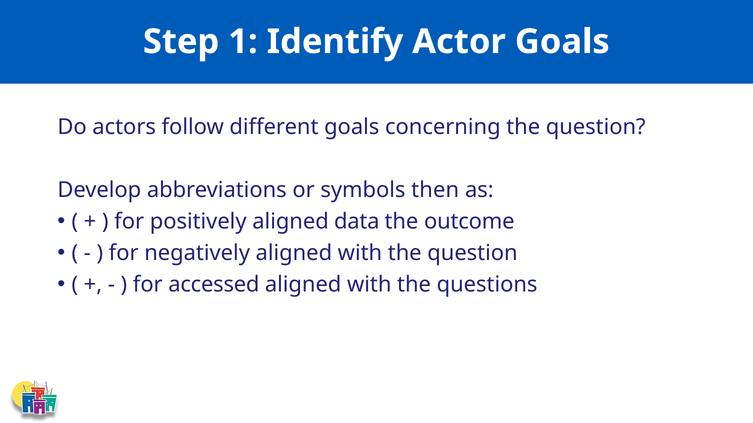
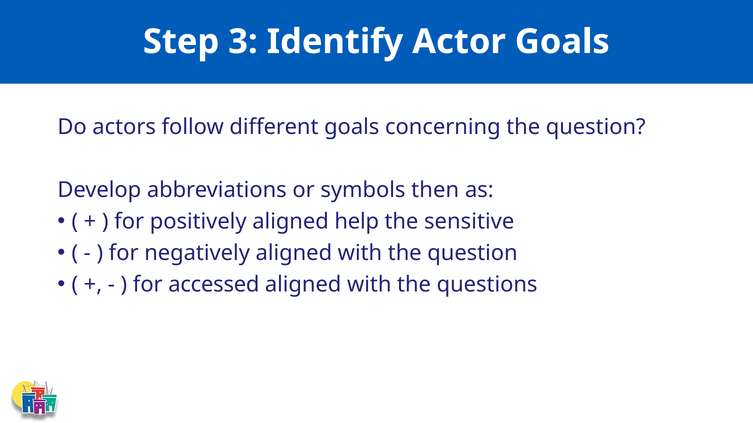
1: 1 -> 3 (243, 42)
data: data -> help (357, 222)
outcome: outcome -> sensitive (469, 222)
